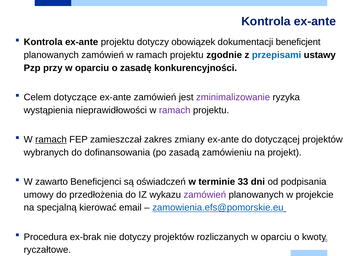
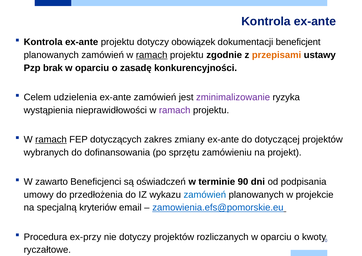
ramach underline: none -> present (152, 55)
przepisami colour: blue -> orange (277, 55)
przy: przy -> brak (53, 68)
dotyczące: dotyczące -> udzielenia (75, 97)
zamieszczał: zamieszczał -> dotyczących (116, 139)
zasadą: zasadą -> sprzętu (184, 152)
33: 33 -> 90 (243, 182)
zamówień colour: purple -> blue (205, 195)
kierować: kierować -> kryteriów (98, 208)
ex-brak: ex-brak -> ex-przy (86, 237)
